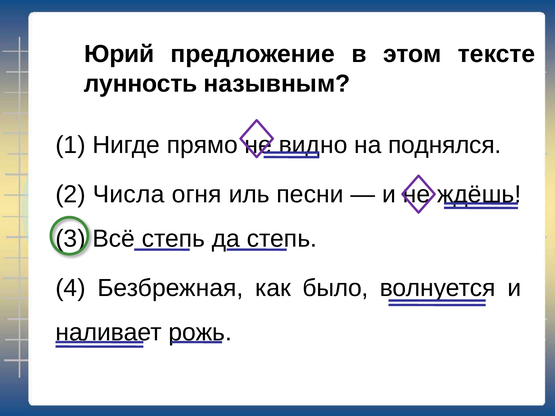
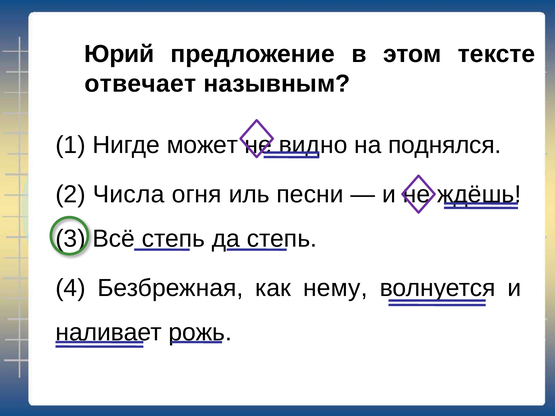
лунность: лунность -> отвечает (140, 84)
прямо: прямо -> может (202, 145)
было: было -> нему (335, 288)
